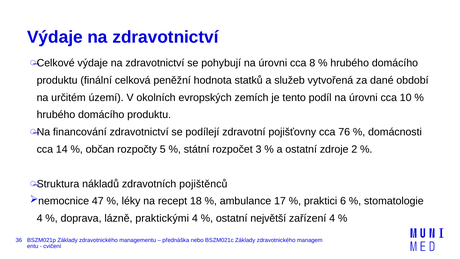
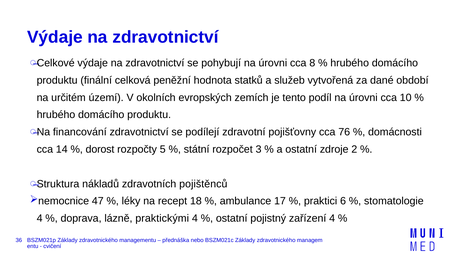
občan: občan -> dorost (100, 149)
největší: největší -> pojistný (268, 218)
